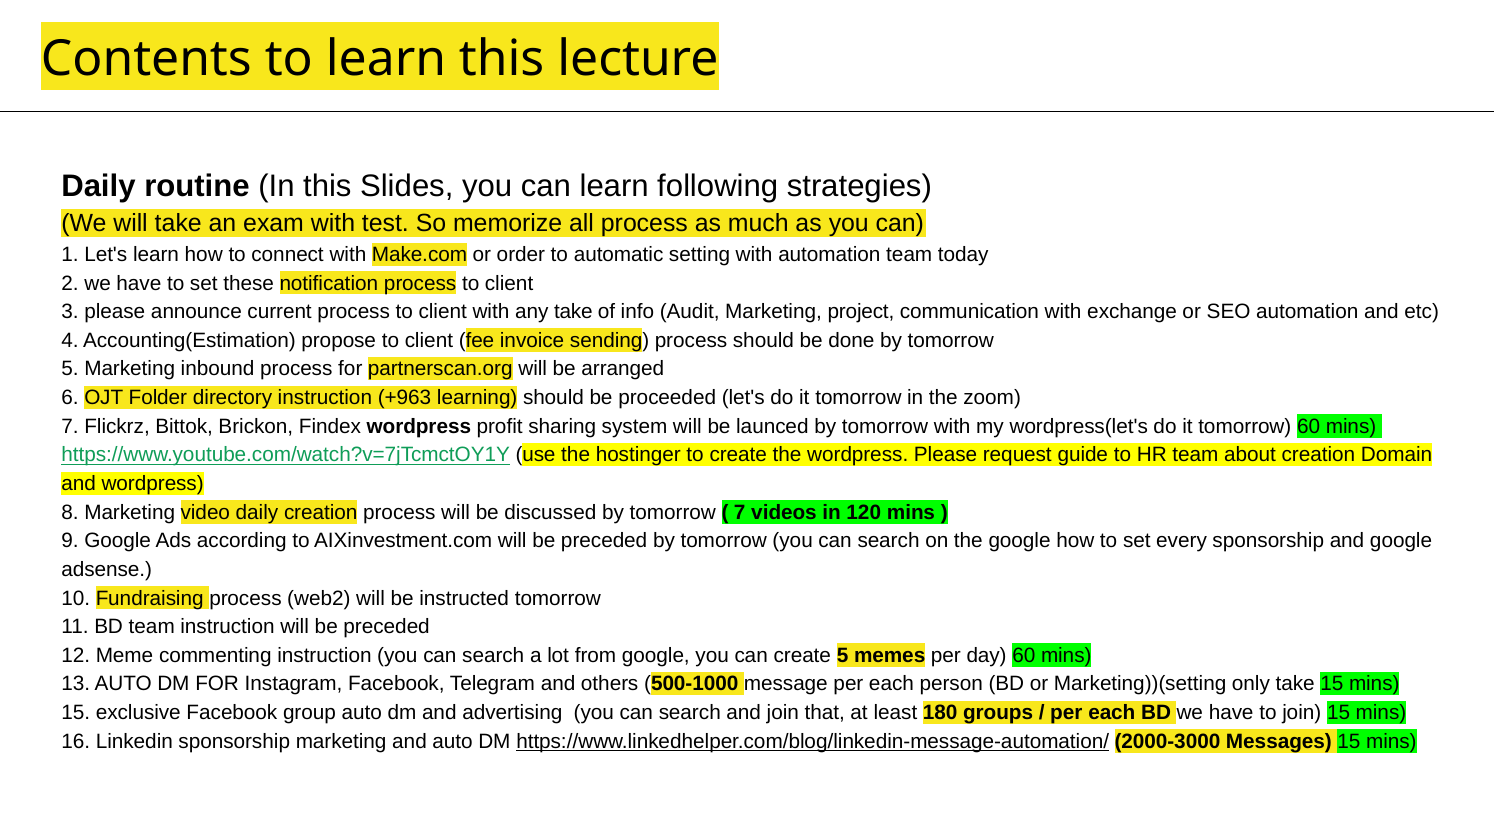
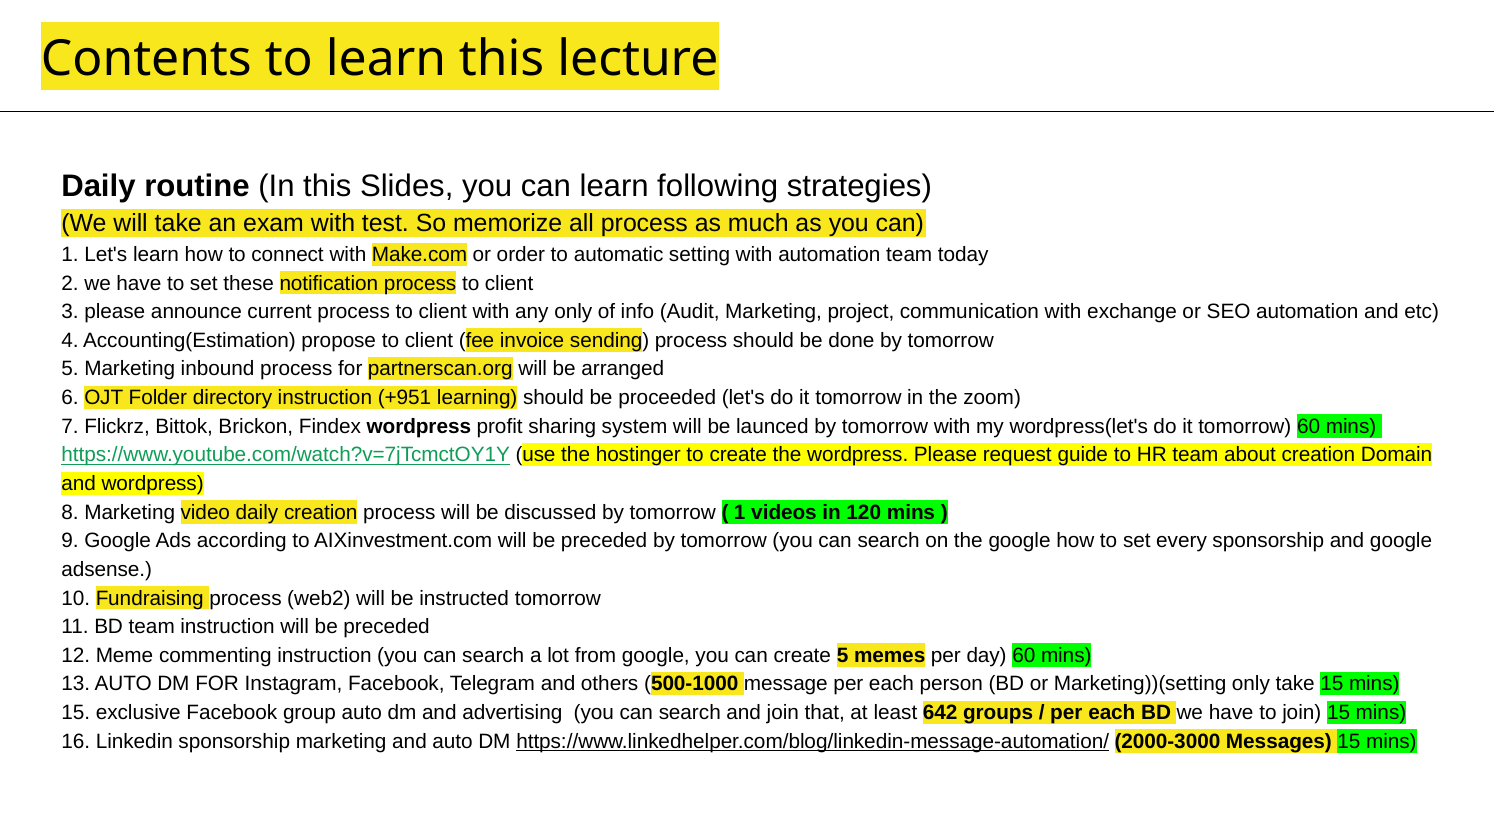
any take: take -> only (573, 312)
+963: +963 -> +951 (405, 398)
7: 7 -> 1 (740, 513)
180: 180 -> 642 (940, 713)
